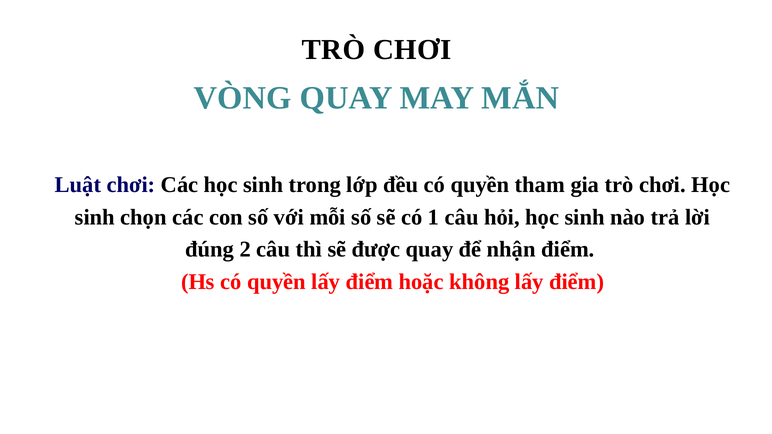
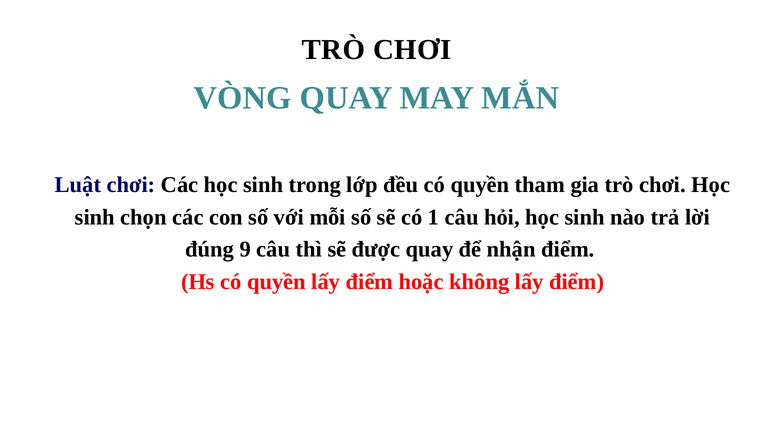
2: 2 -> 9 (245, 250)
